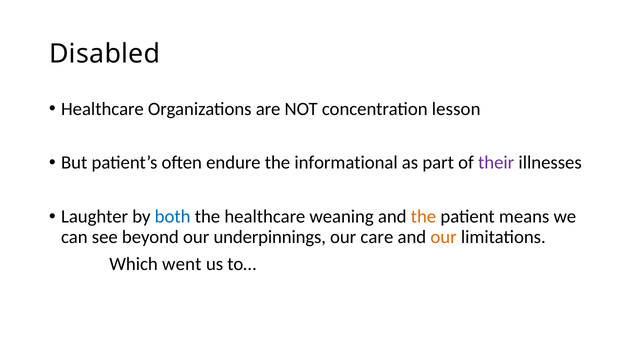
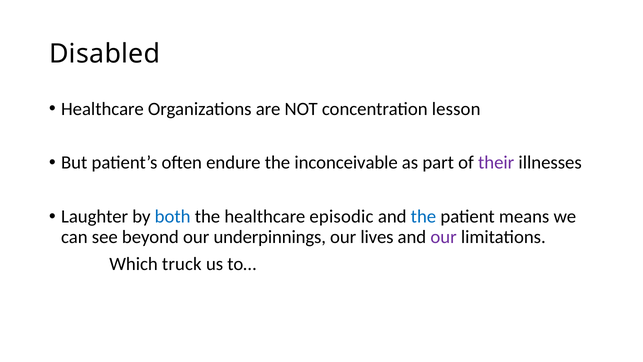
informational: informational -> inconceivable (346, 163)
weaning: weaning -> episodic (341, 217)
the colour: orange -> blue (423, 217)
care: care -> lives (377, 237)
our colour: orange -> purple (444, 237)
went: went -> truck (182, 264)
